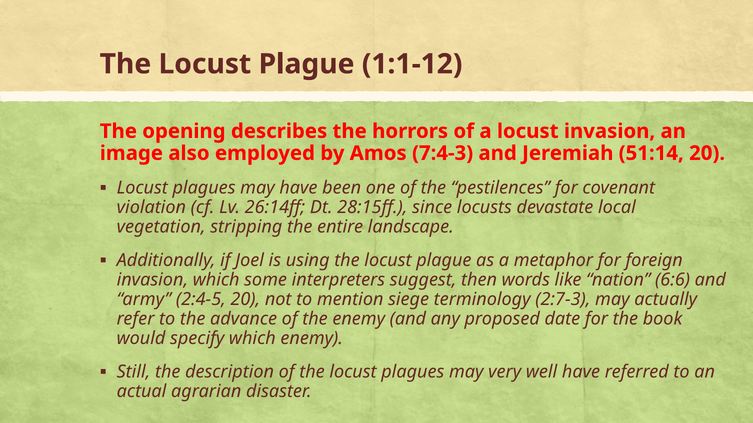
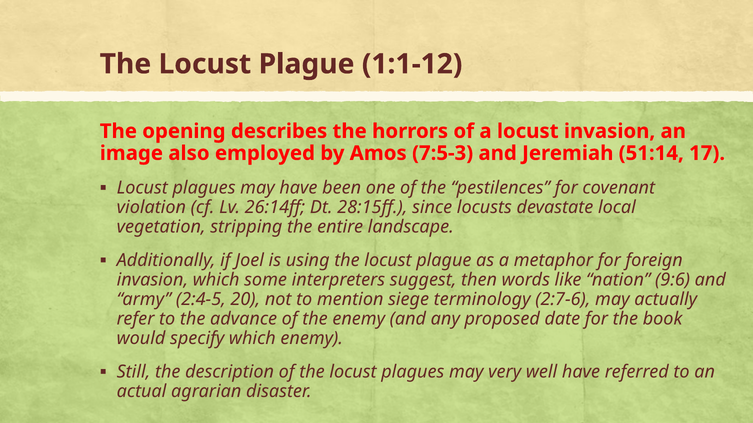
7:4-3: 7:4-3 -> 7:5-3 (443, 153)
51:14 20: 20 -> 17 (707, 153)
6:6: 6:6 -> 9:6 (673, 280)
2:7-3: 2:7-3 -> 2:7-6 (563, 300)
